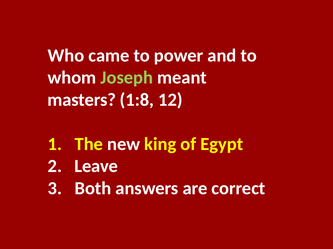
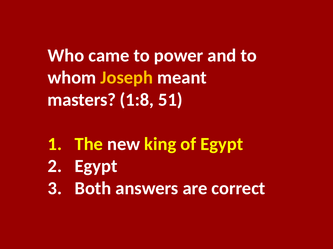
Joseph colour: light green -> yellow (127, 78)
12: 12 -> 51 (170, 100)
Leave: Leave -> Egypt (96, 167)
